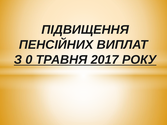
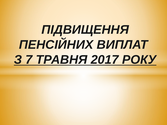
0: 0 -> 7 (29, 60)
